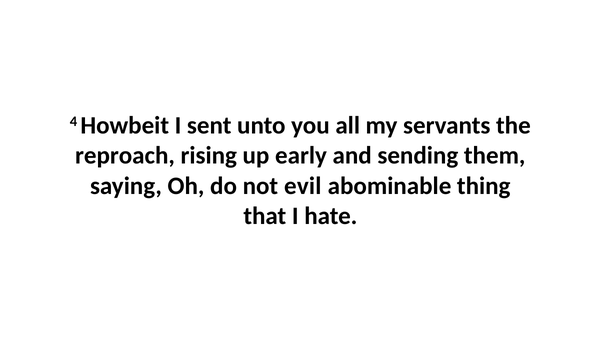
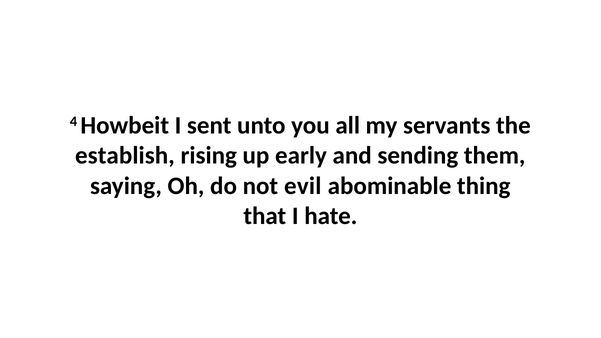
reproach: reproach -> establish (125, 156)
